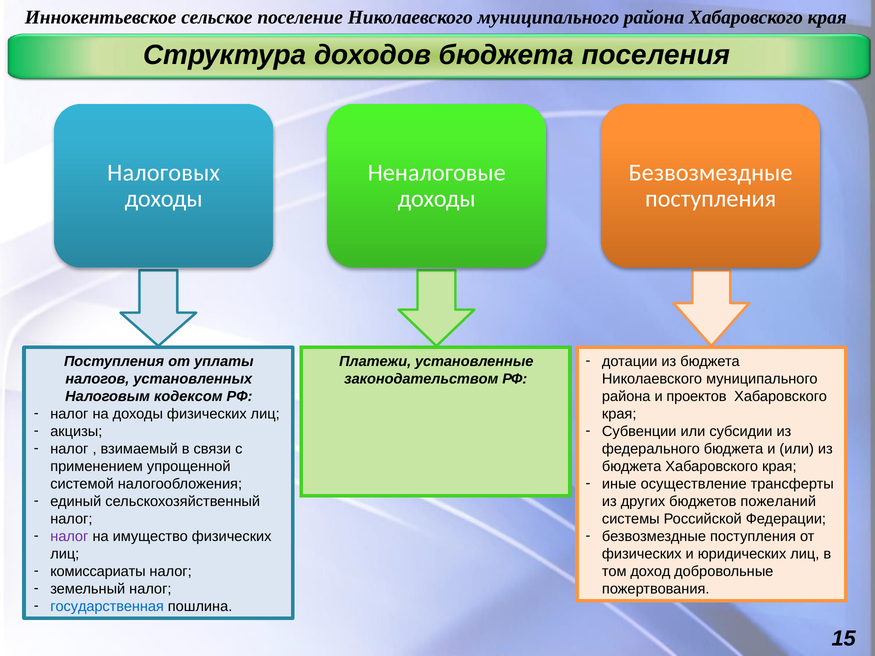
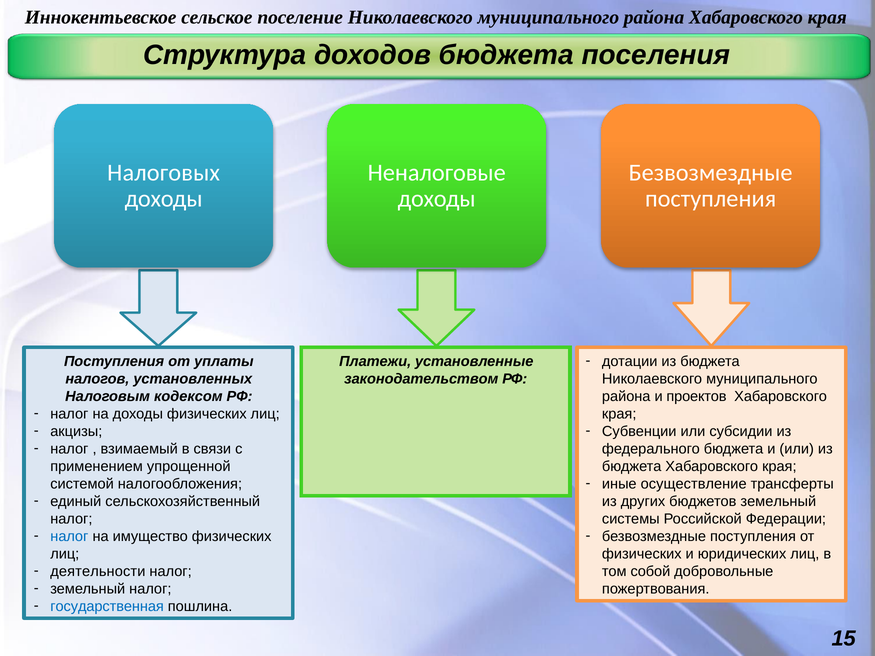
бюджетов пожеланий: пожеланий -> земельный (778, 502)
налог colour: purple -> blue (69, 537)
комиссариаты: комиссариаты -> деятельности (98, 572)
доход: доход -> собой (650, 572)
